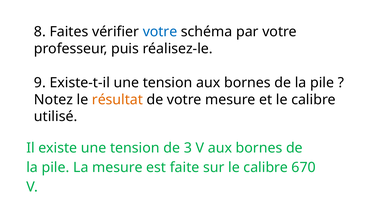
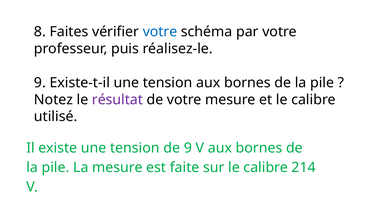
résultat colour: orange -> purple (117, 100)
de 3: 3 -> 9 (188, 148)
670: 670 -> 214 (304, 168)
